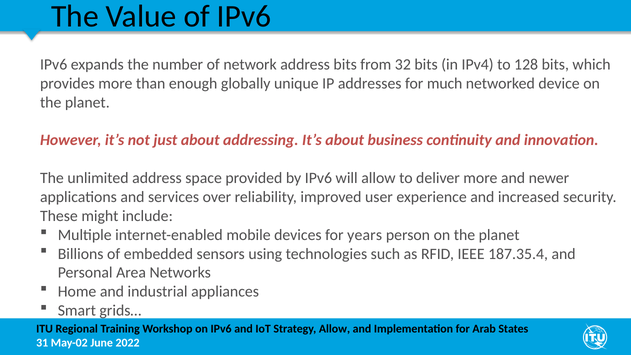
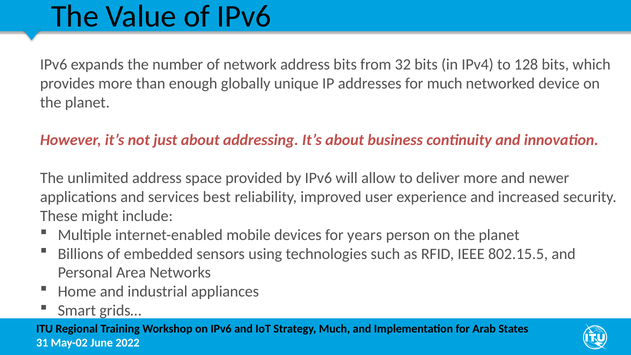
over: over -> best (217, 197)
187.35.4: 187.35.4 -> 802.15.5 (518, 254)
Strategy Allow: Allow -> Much (334, 329)
